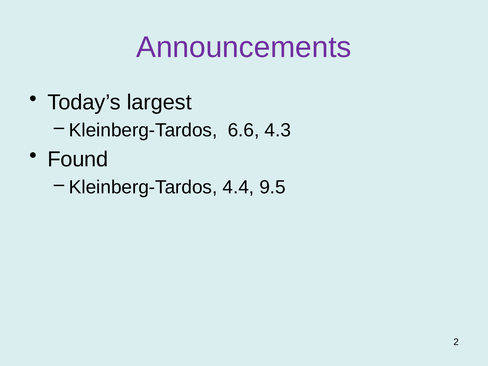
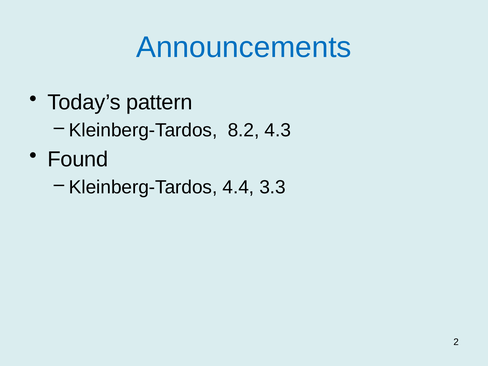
Announcements colour: purple -> blue (244, 47)
largest: largest -> pattern (159, 102)
6.6: 6.6 -> 8.2 (244, 130)
9.5: 9.5 -> 3.3 (273, 187)
